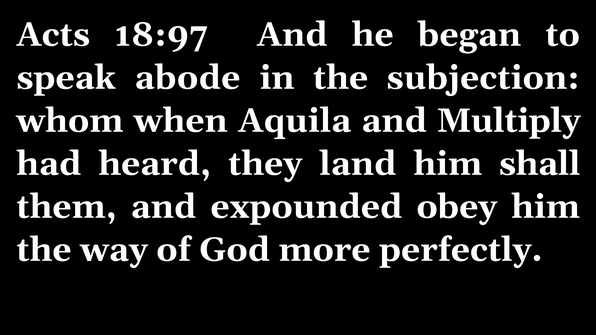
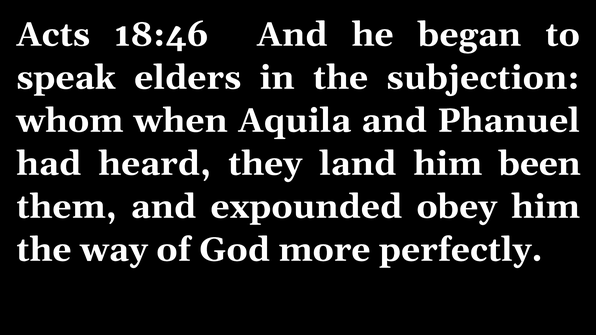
18:97: 18:97 -> 18:46 (161, 35)
abode: abode -> elders (188, 78)
Multiply: Multiply -> Phanuel (509, 121)
shall: shall -> been (540, 164)
